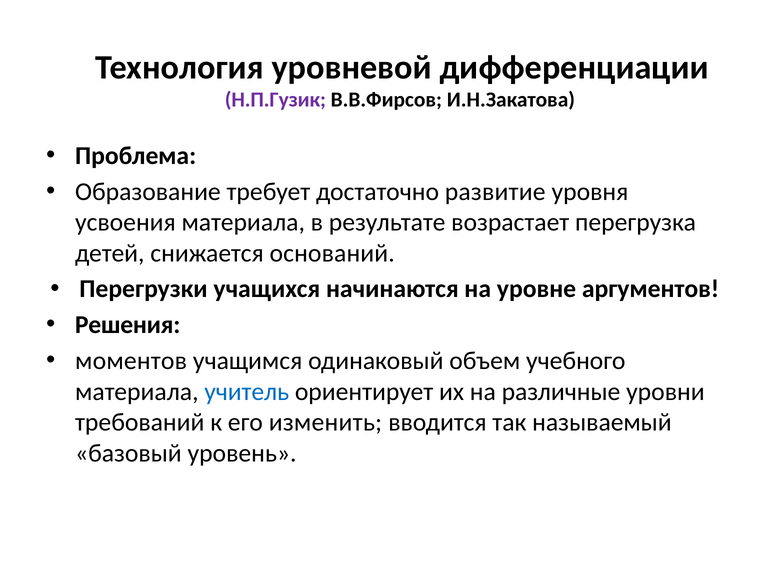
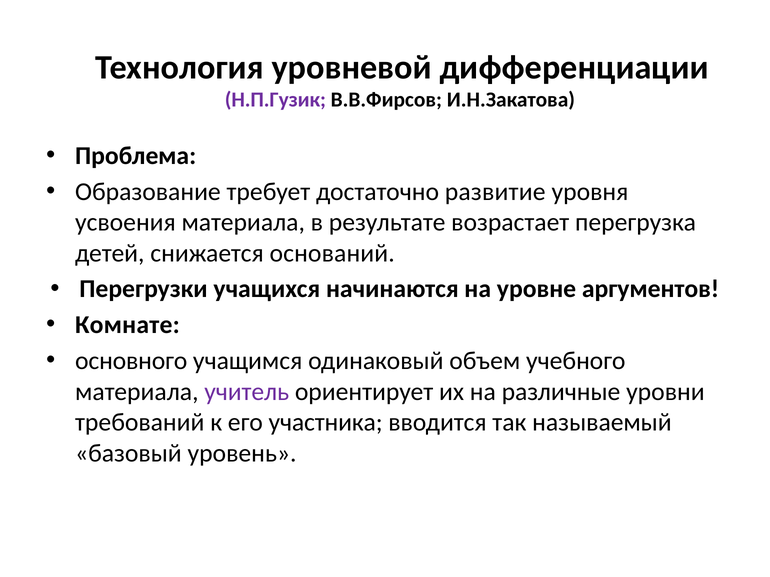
Решения: Решения -> Комнате (127, 325)
моментов: моментов -> основного (131, 361)
учитель colour: blue -> purple (247, 392)
изменить: изменить -> участника (326, 423)
